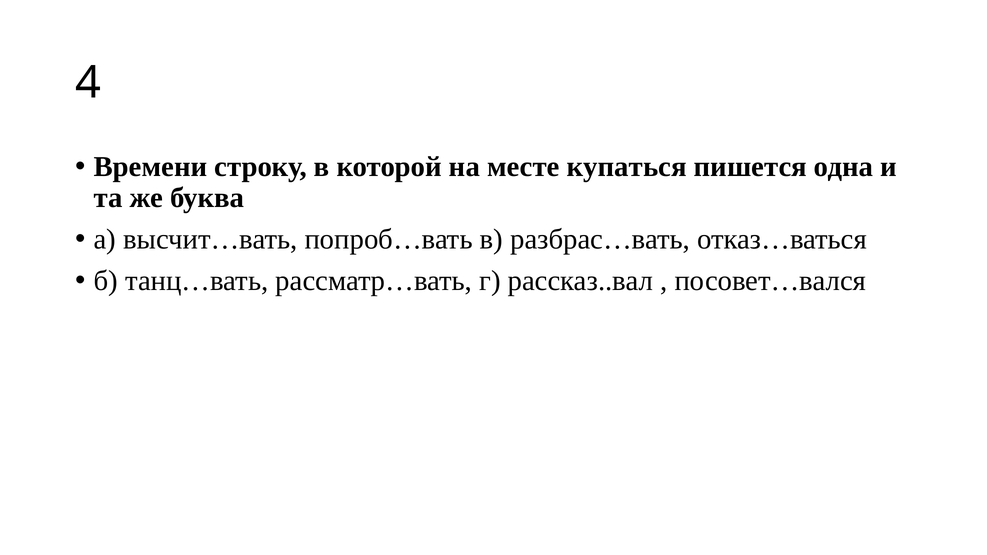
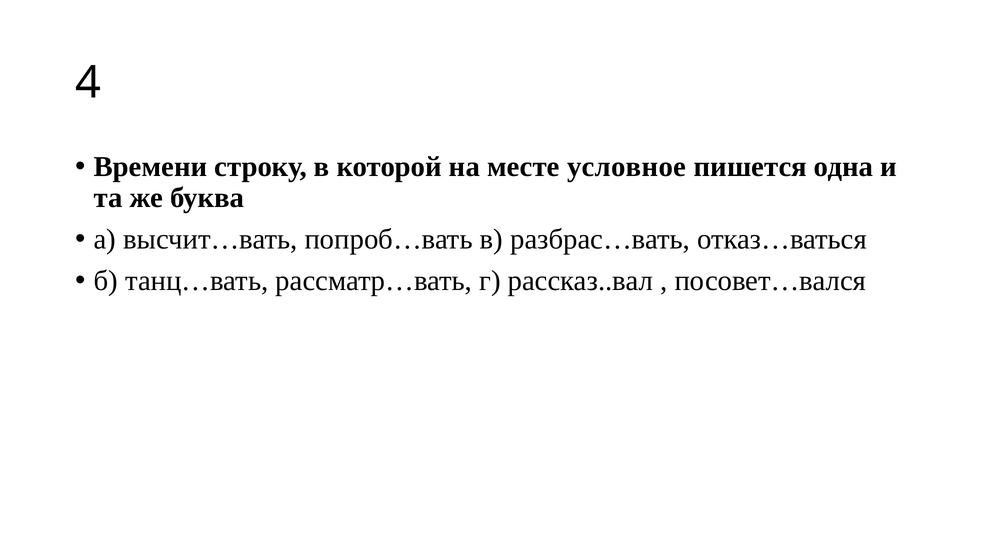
купаться: купаться -> условное (627, 167)
